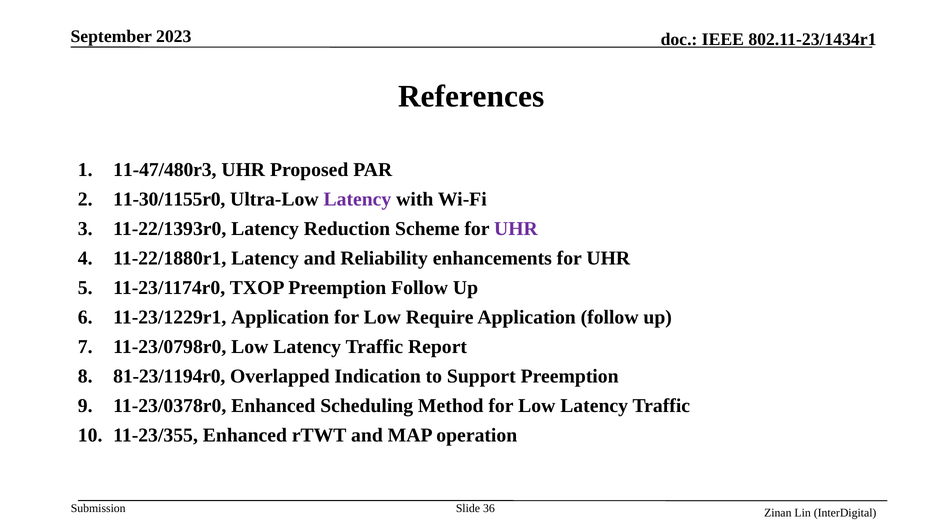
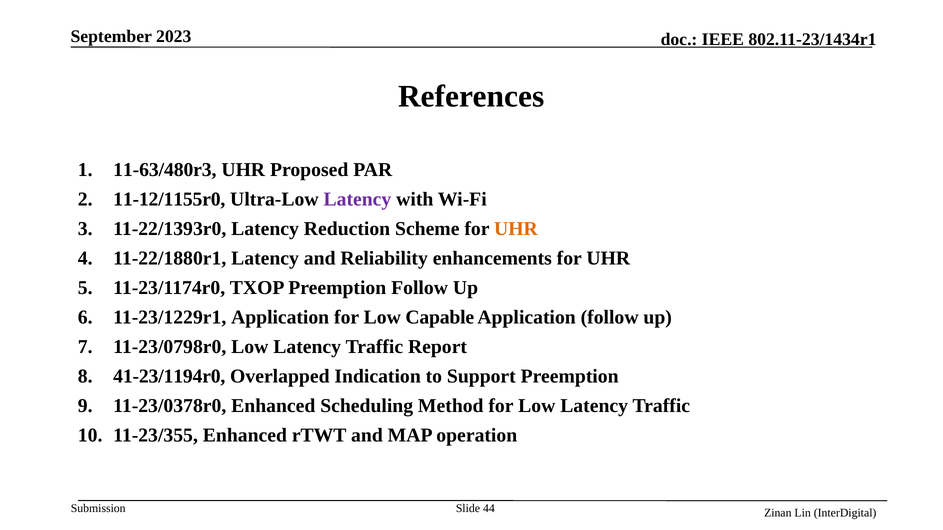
11-47/480r3: 11-47/480r3 -> 11-63/480r3 (165, 170)
11-30/1155r0: 11-30/1155r0 -> 11-12/1155r0 (169, 200)
UHR colour: purple -> orange (516, 229)
Require: Require -> Capable (440, 318)
81-23/1194r0: 81-23/1194r0 -> 41-23/1194r0 (169, 377)
36: 36 -> 44 (489, 509)
